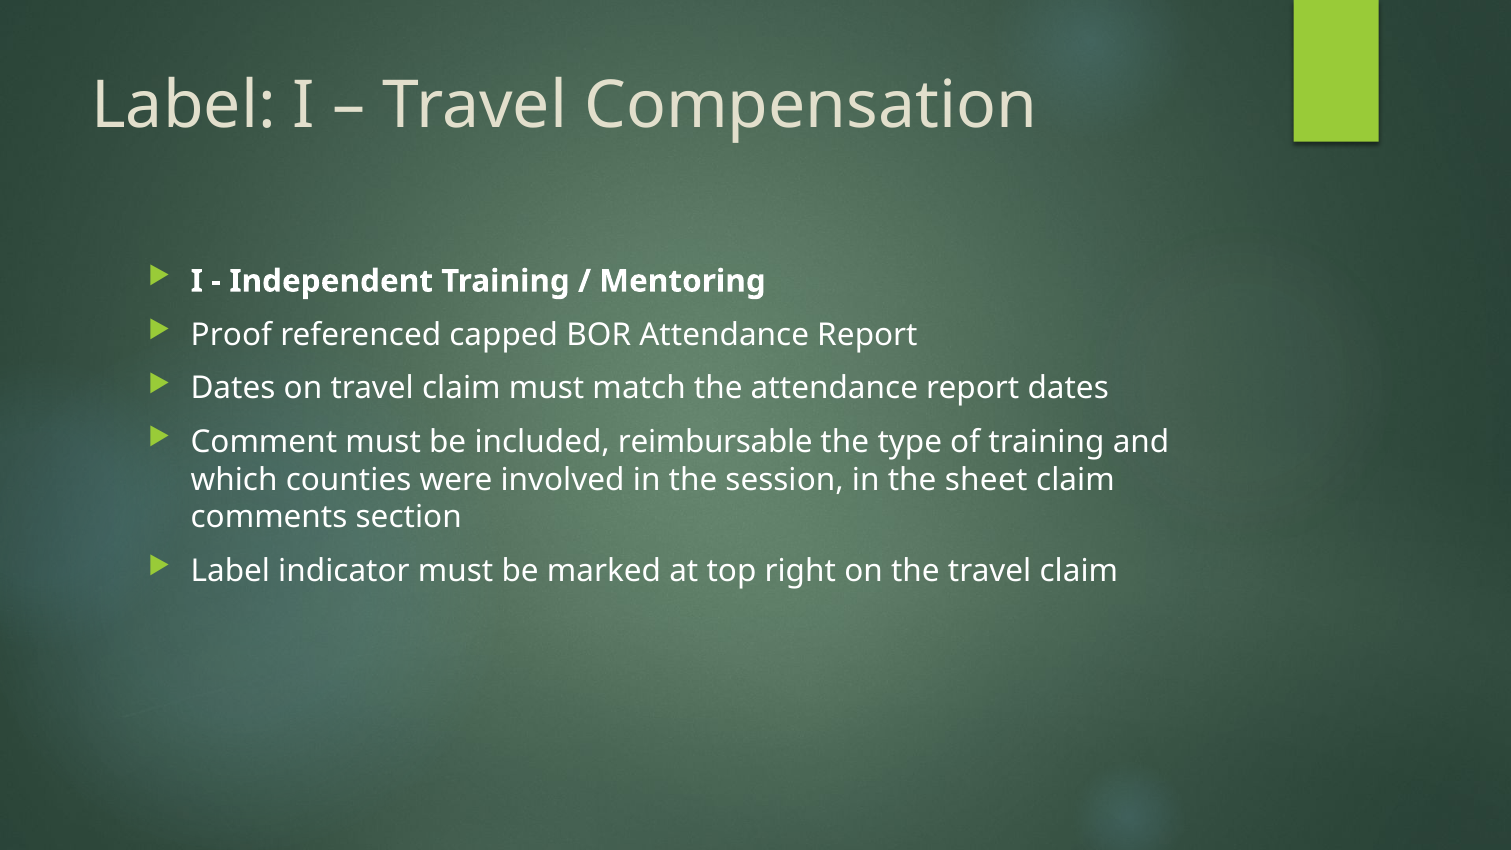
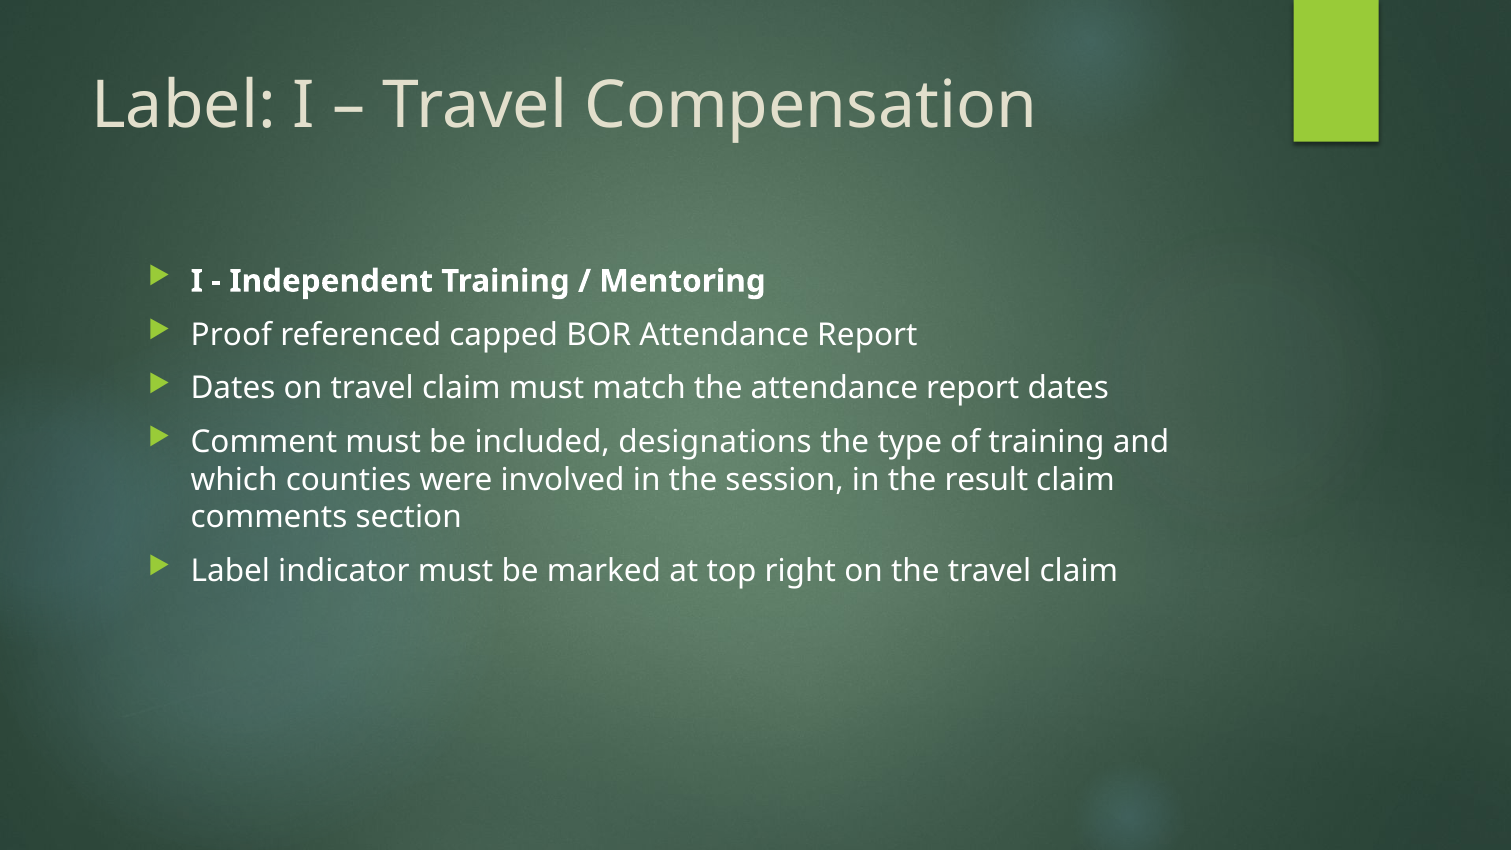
reimbursable: reimbursable -> designations (715, 442)
sheet: sheet -> result (986, 480)
